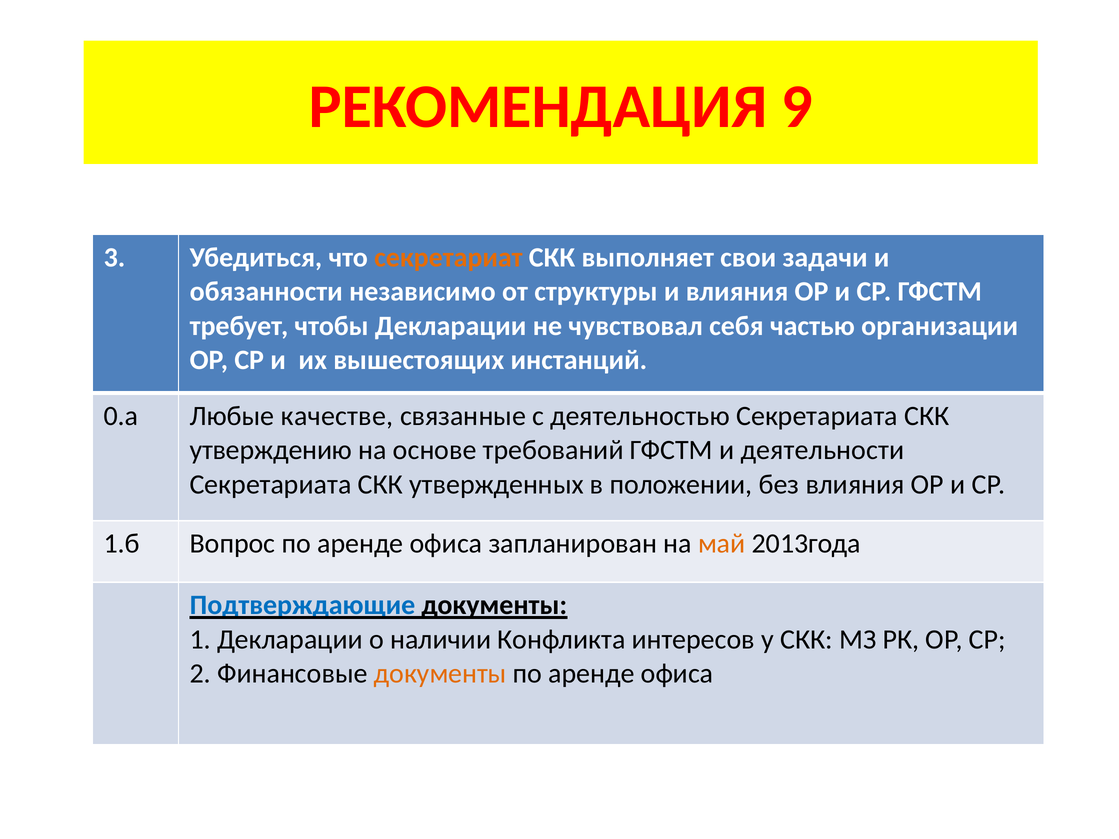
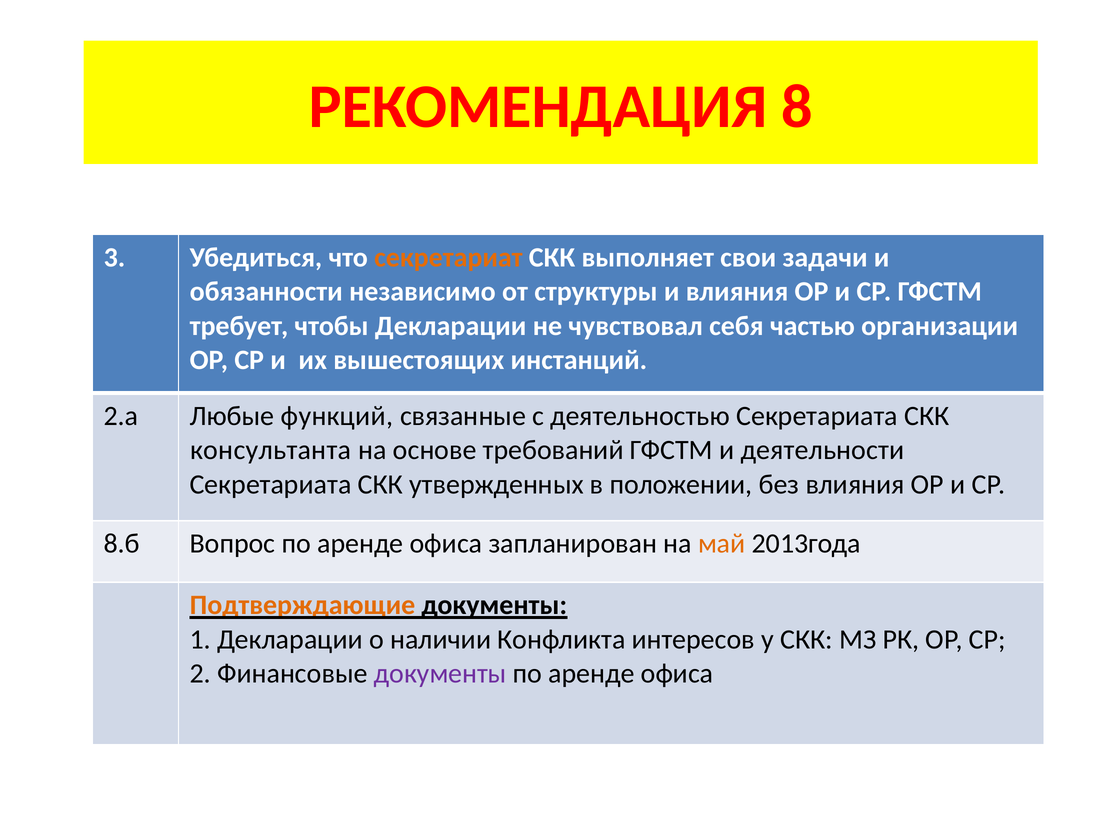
9: 9 -> 8 (797, 107)
0.а: 0.а -> 2.а (121, 416)
качестве: качестве -> функций (337, 416)
утверждению: утверждению -> консультанта (271, 450)
1.б: 1.б -> 8.б (122, 544)
Подтверждающие colour: blue -> orange (302, 605)
документы colour: orange -> purple (440, 674)
